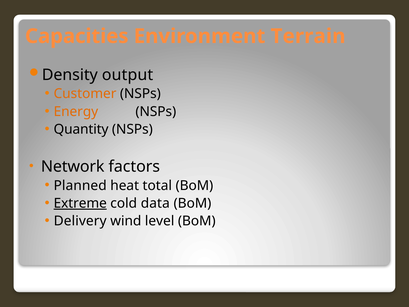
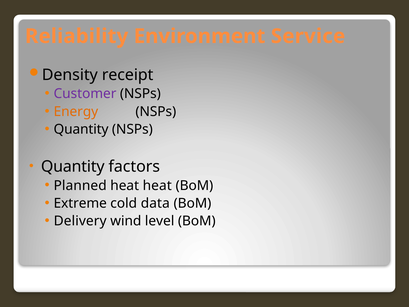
Capacities: Capacities -> Reliability (77, 36)
Terrain: Terrain -> Service (308, 36)
output: output -> receipt (128, 75)
Customer colour: orange -> purple (85, 94)
Network: Network -> Quantity (73, 166)
heat total: total -> heat (157, 185)
Extreme underline: present -> none (80, 203)
